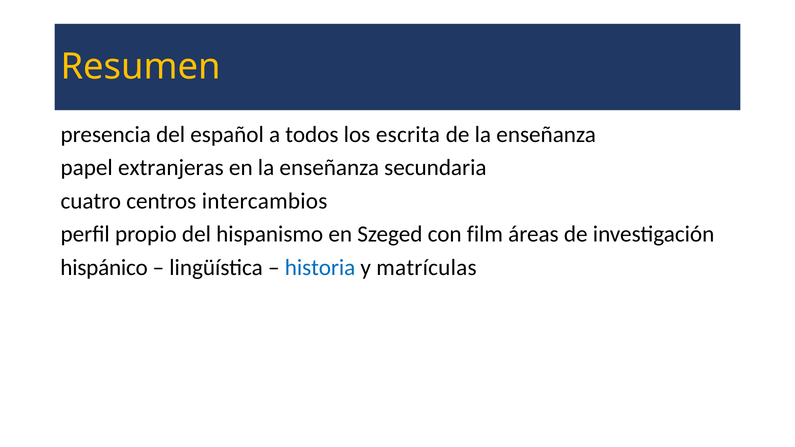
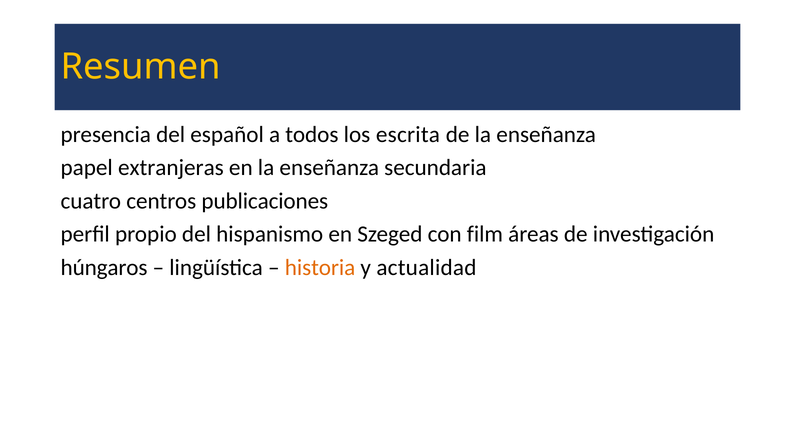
intercambios: intercambios -> publicaciones (265, 201)
hispánico: hispánico -> húngaros (104, 268)
historia colour: blue -> orange (320, 268)
matrículas: matrículas -> actualidad (426, 268)
